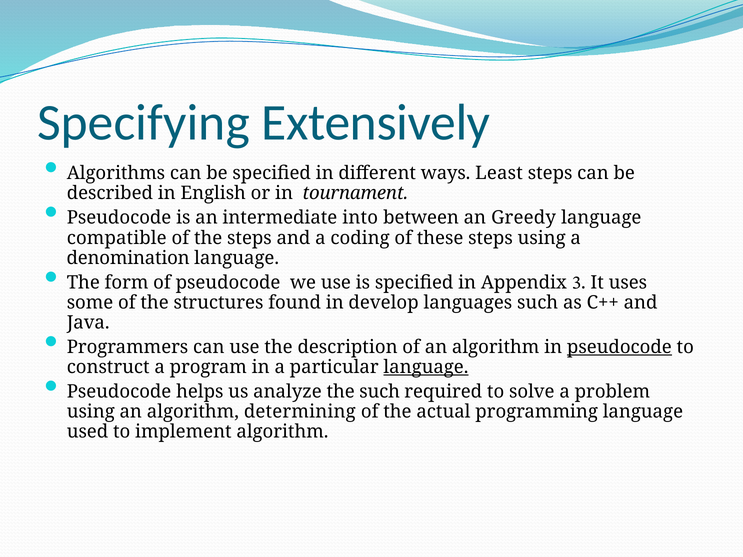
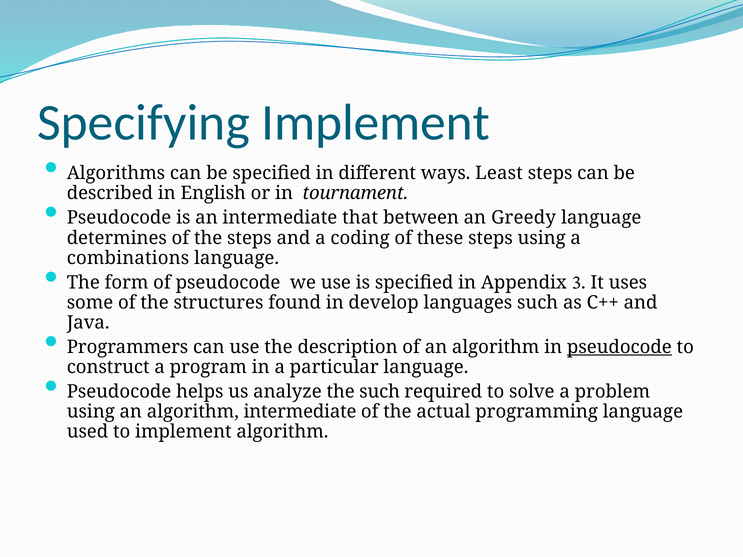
Specifying Extensively: Extensively -> Implement (376, 123)
into: into -> that (360, 218)
compatible: compatible -> determines (117, 238)
denomination: denomination -> combinations (128, 258)
language underline: present -> none (426, 367)
algorithm determining: determining -> intermediate (300, 412)
